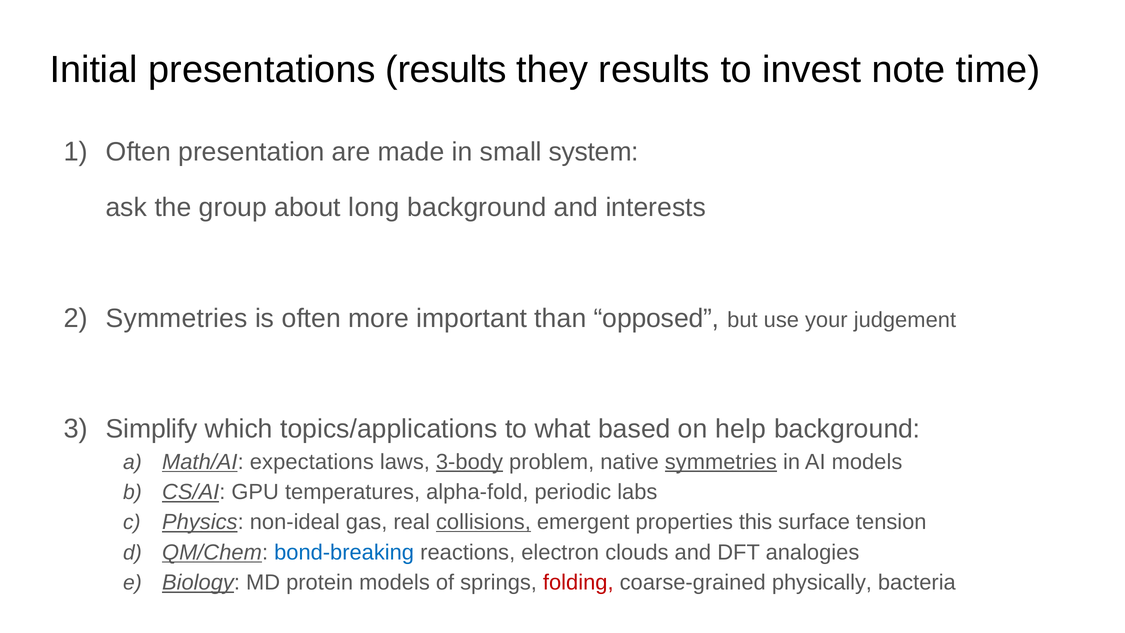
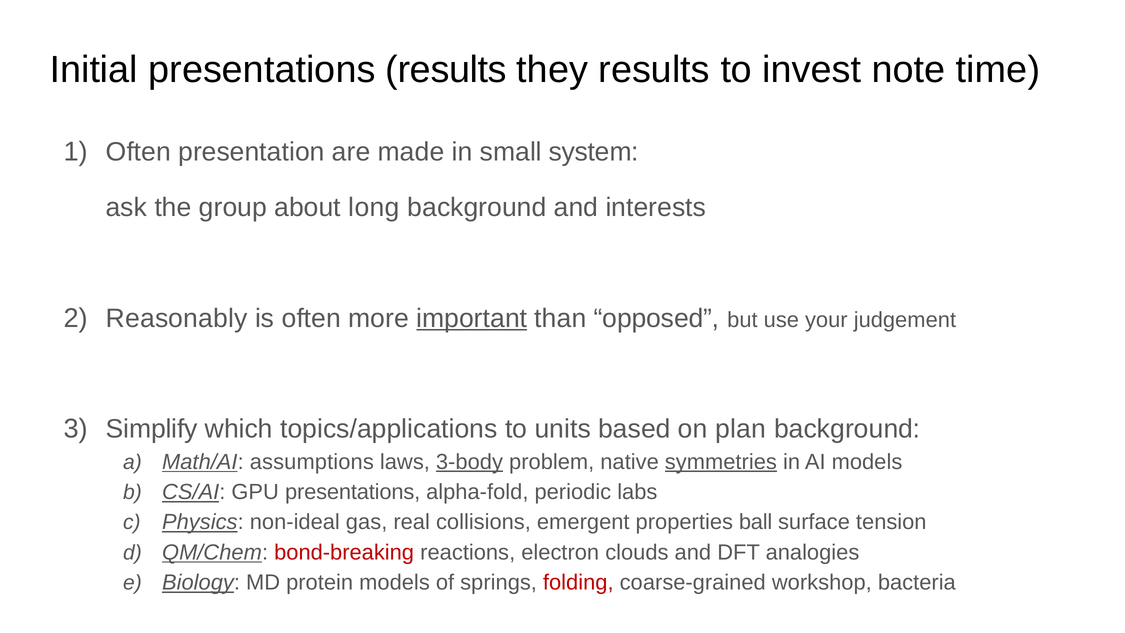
Symmetries: Symmetries -> Reasonably (177, 318)
important underline: none -> present (472, 318)
what: what -> units (563, 429)
help: help -> plan (741, 429)
expectations: expectations -> assumptions (312, 462)
GPU temperatures: temperatures -> presentations (353, 492)
collisions underline: present -> none (483, 522)
this: this -> ball (756, 522)
bond-breaking colour: blue -> red (344, 552)
physically: physically -> workshop (822, 582)
